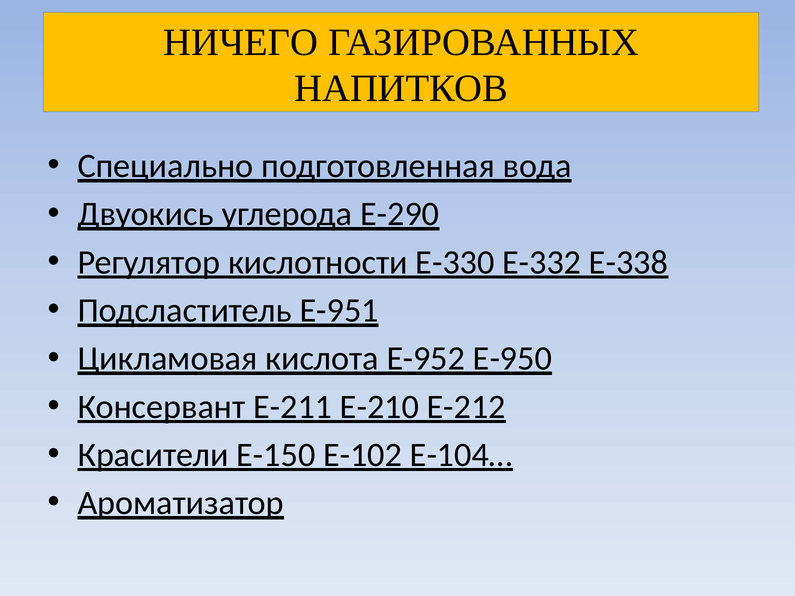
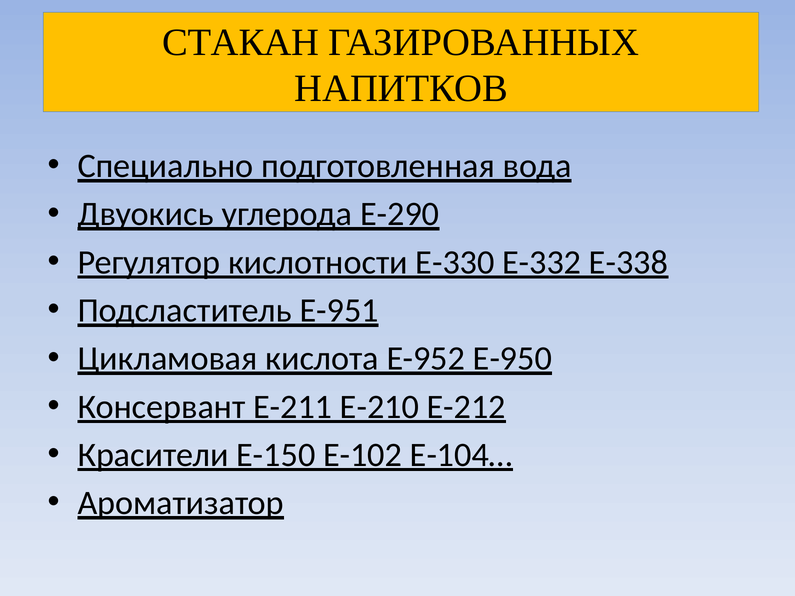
НИЧЕГО: НИЧЕГО -> СТАКАН (241, 42)
